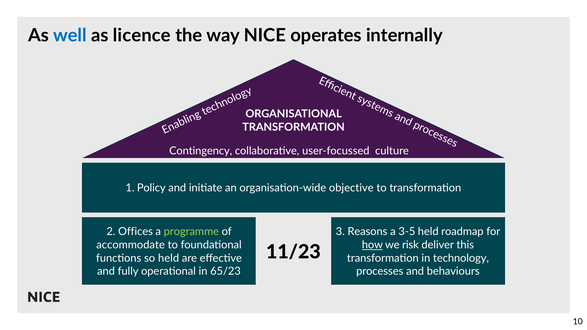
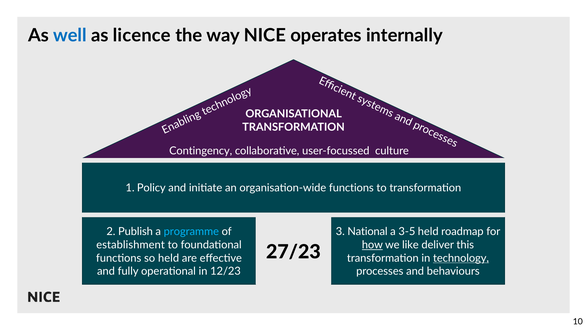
organisation-wide objective: objective -> functions (351, 188)
Offices: Offices -> Publish (136, 232)
programme colour: light green -> light blue (191, 232)
Reasons: Reasons -> National (367, 232)
accommodate: accommodate -> establishment (131, 245)
risk: risk -> like (410, 245)
11/23: 11/23 -> 27/23 (293, 252)
technology underline: none -> present (461, 258)
65/23: 65/23 -> 12/23 (225, 271)
